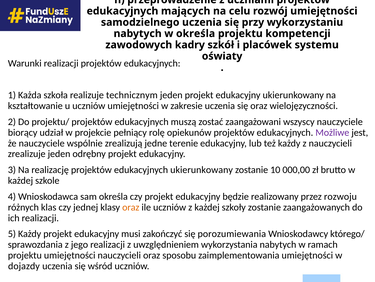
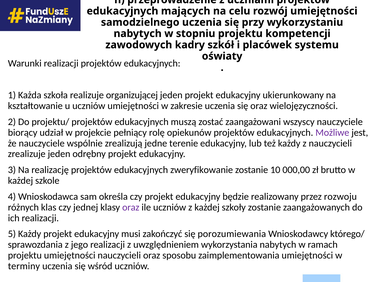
w określa: określa -> stopniu (196, 33)
technicznym: technicznym -> organizującej (132, 95)
edukacyjnych ukierunkowany: ukierunkowany -> zweryfikowanie (202, 169)
oraz colour: orange -> purple (131, 207)
dojazdy: dojazdy -> terminy (24, 265)
